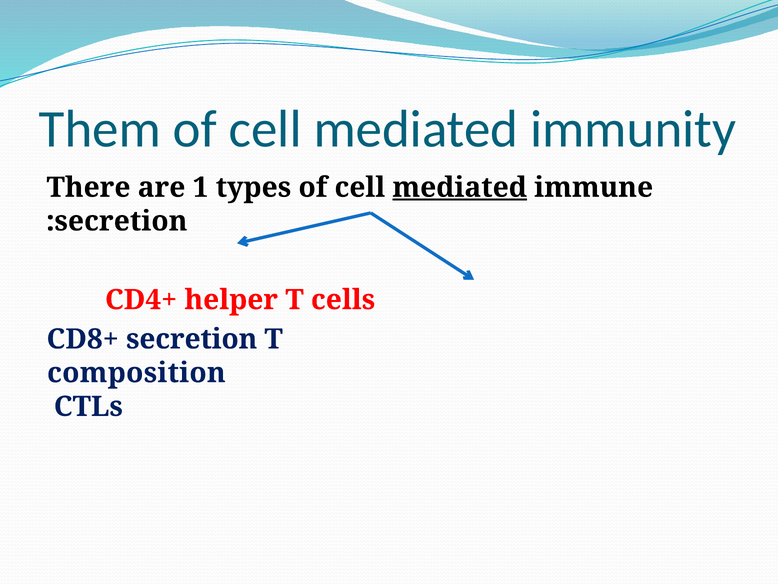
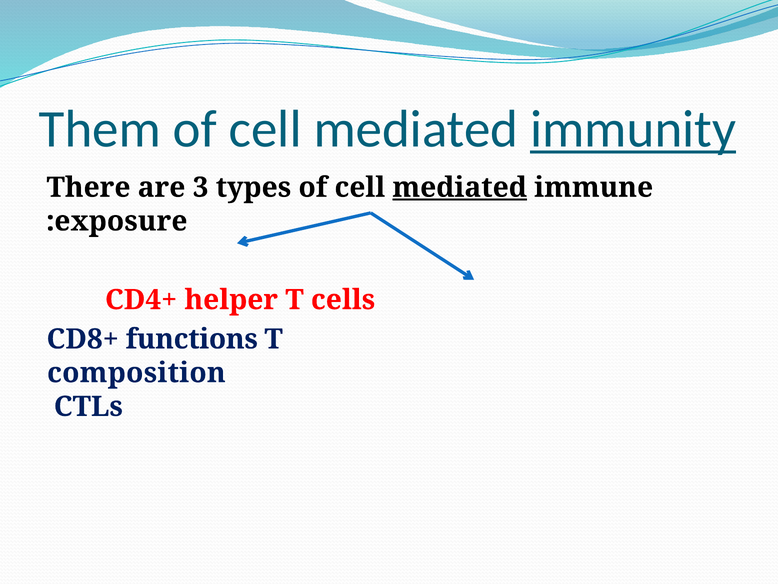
immunity underline: none -> present (633, 129)
1: 1 -> 3 (201, 187)
secretion: secretion -> exposure (121, 221)
CD8+ secretion: secretion -> functions (192, 339)
